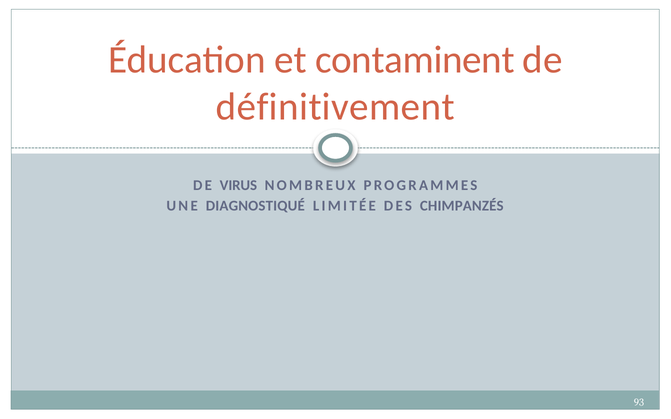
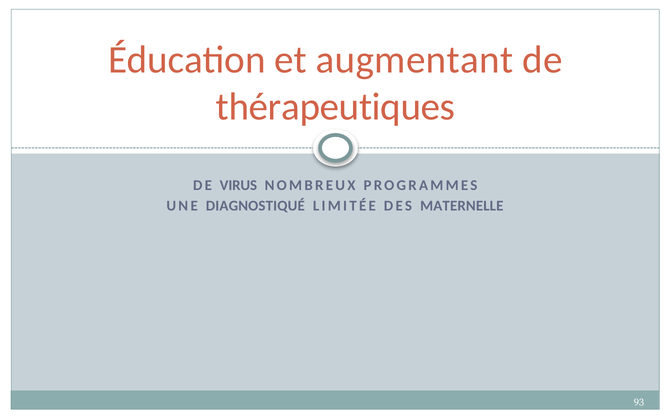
contaminent: contaminent -> augmentant (414, 60)
définitivement: définitivement -> thérapeutiques (336, 107)
CHIMPANZÉS: CHIMPANZÉS -> MATERNELLE (462, 206)
